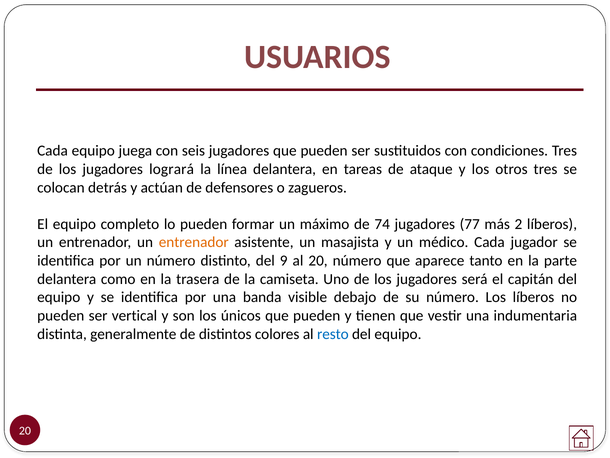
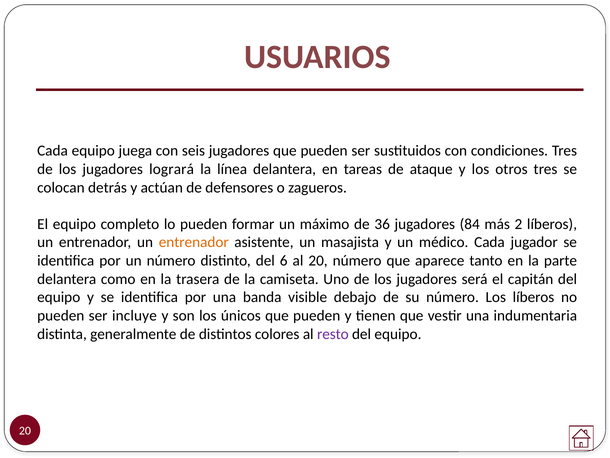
74: 74 -> 36 (382, 224)
77: 77 -> 84 (470, 224)
9: 9 -> 6 (284, 260)
vertical: vertical -> incluye (134, 315)
resto colour: blue -> purple (333, 334)
